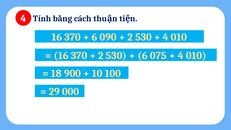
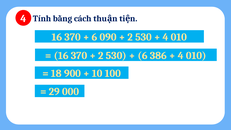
075: 075 -> 386 (158, 56)
